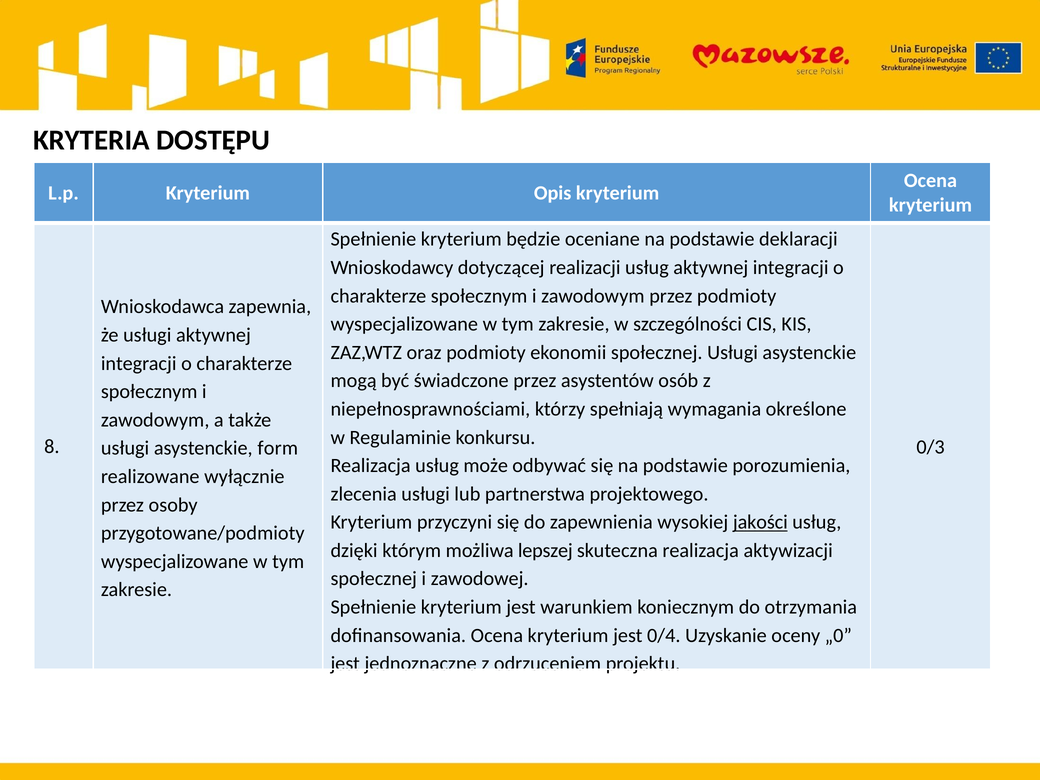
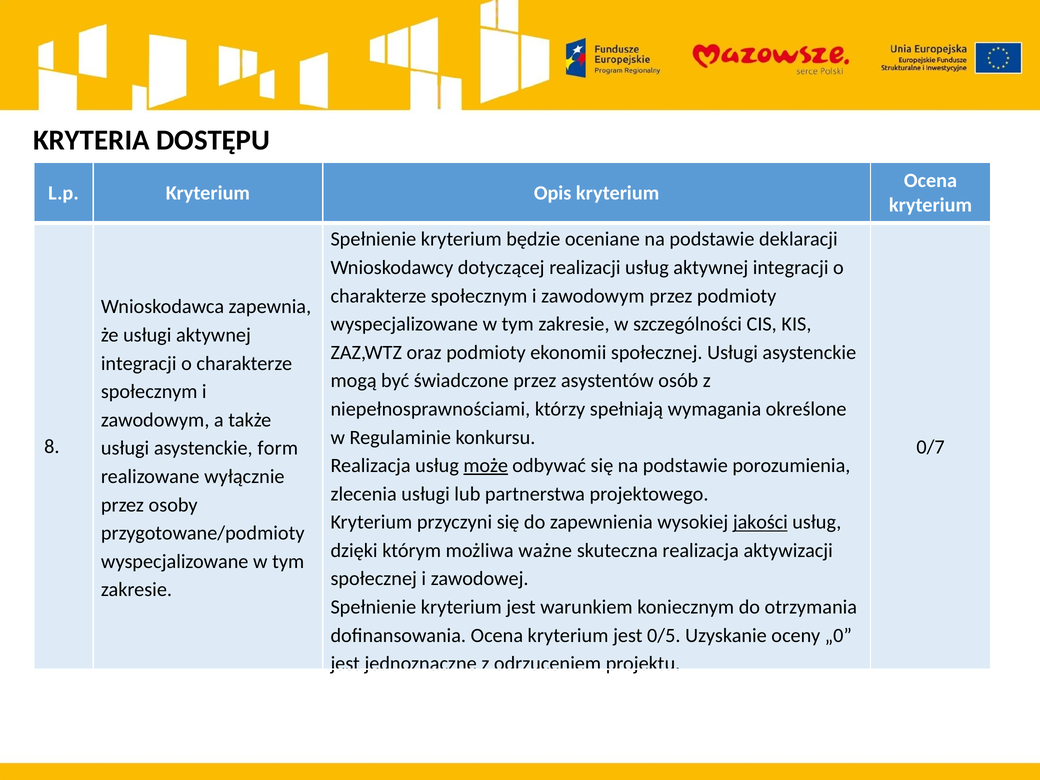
0/3: 0/3 -> 0/7 (931, 447)
może underline: none -> present (486, 466)
lepszej: lepszej -> ważne (545, 551)
0/4: 0/4 -> 0/5 (664, 635)
